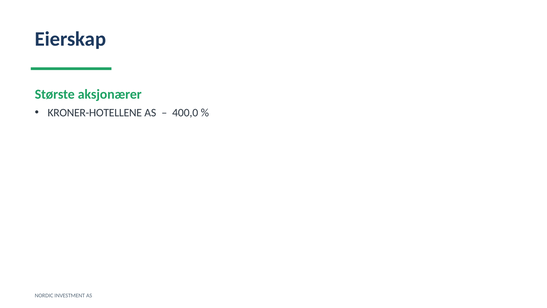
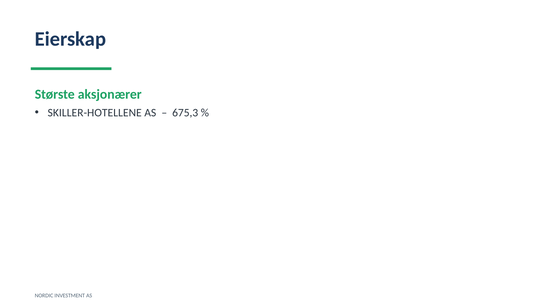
KRONER-HOTELLENE: KRONER-HOTELLENE -> SKILLER-HOTELLENE (95, 112)
400,0: 400,0 -> 675,3 (185, 112)
